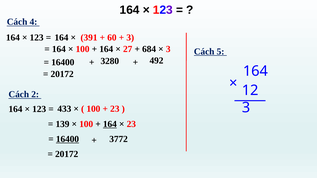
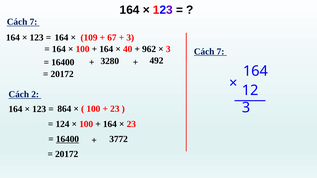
4: 4 -> 7 (33, 22)
391: 391 -> 109 (89, 38)
60: 60 -> 67 (112, 38)
27: 27 -> 40 (128, 49)
684: 684 -> 962 (149, 49)
5: 5 -> 7 (221, 52)
433: 433 -> 864 (64, 109)
139: 139 -> 124 (62, 124)
164 underline: present -> none (110, 124)
